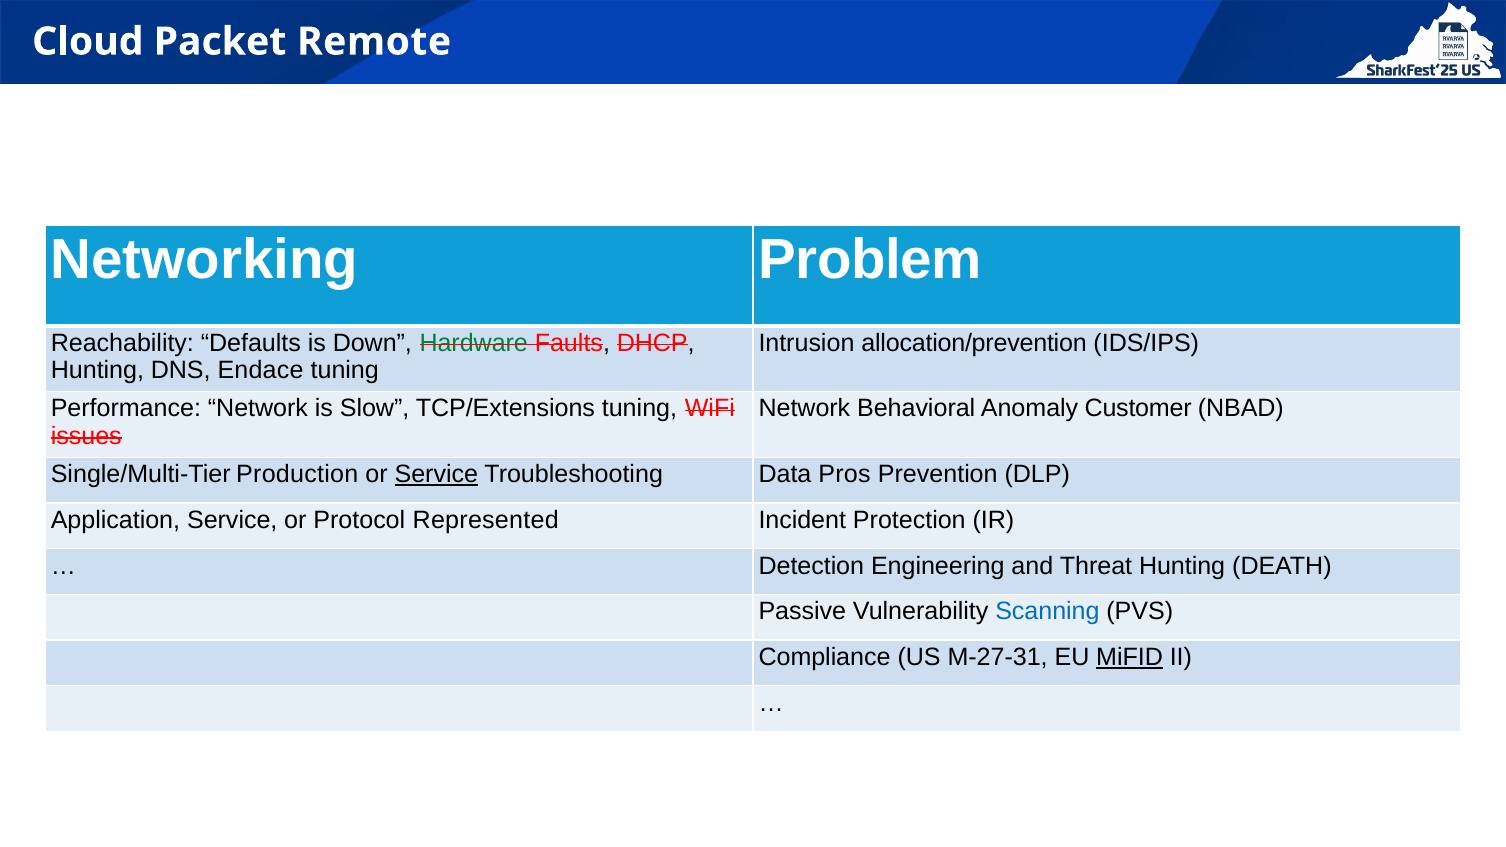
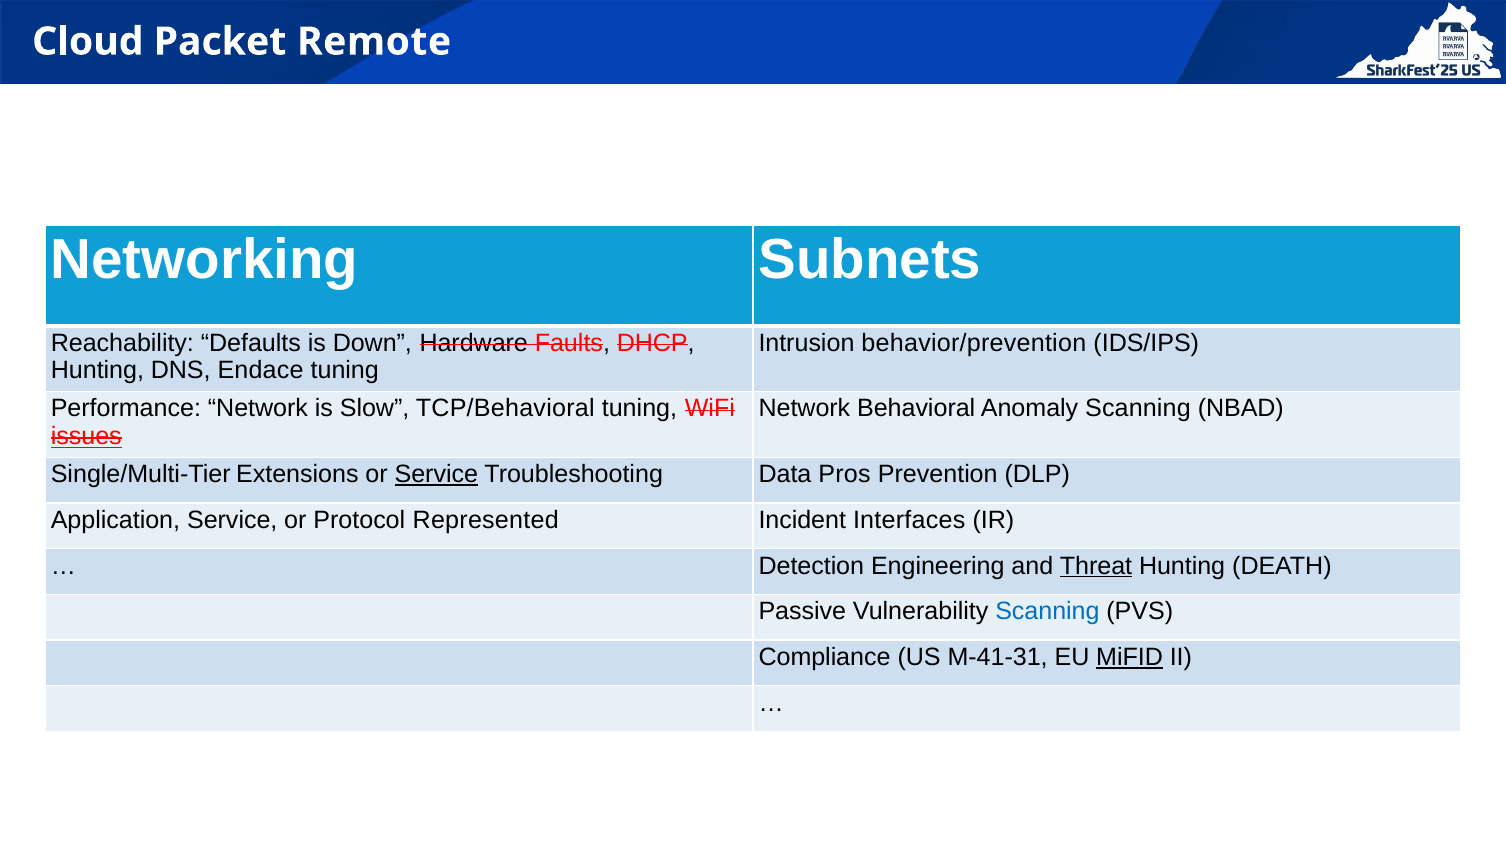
Problem: Problem -> Subnets (870, 260)
Hardware colour: green -> black (474, 343)
allocation/prevention: allocation/prevention -> behavior/prevention (974, 343)
TCP/Extensions: TCP/Extensions -> TCP/Behavioral (505, 409)
Anomaly Customer: Customer -> Scanning (1138, 409)
issues underline: none -> present (86, 437)
Production: Production -> Extensions (297, 475)
Protection: Protection -> Interfaces (909, 520)
Threat underline: none -> present (1096, 566)
M-27-31: M-27-31 -> M-41-31 (998, 657)
